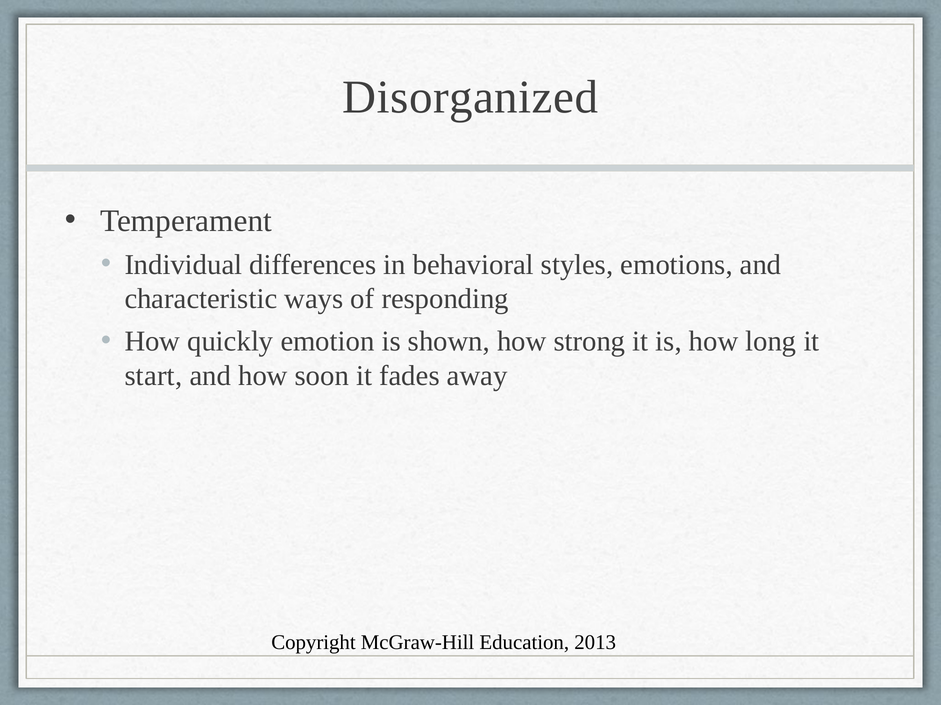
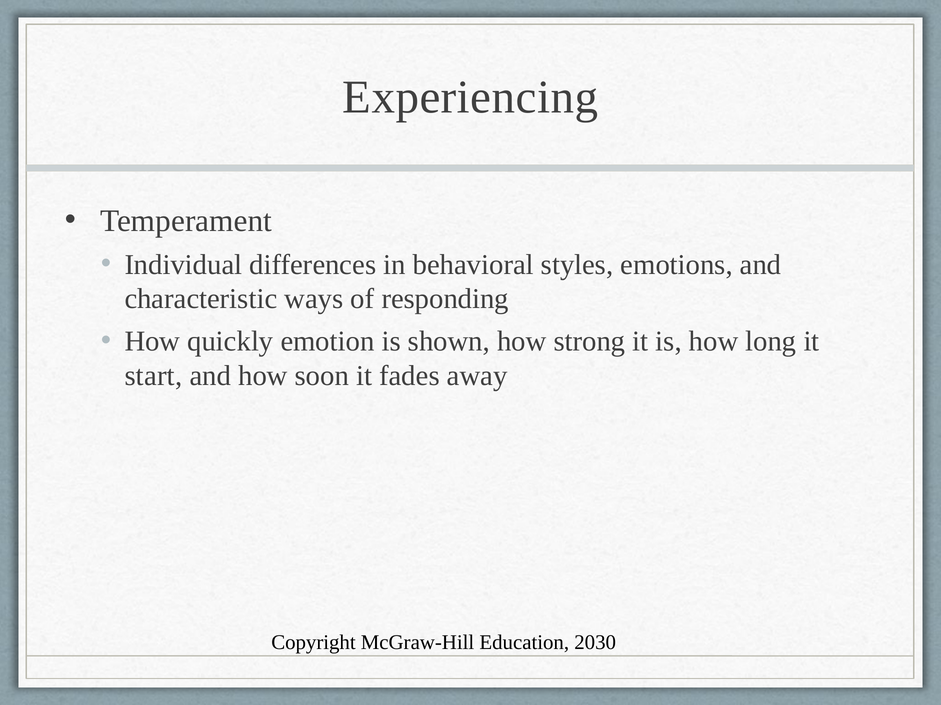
Disorganized: Disorganized -> Experiencing (470, 97)
2013: 2013 -> 2030 (595, 643)
